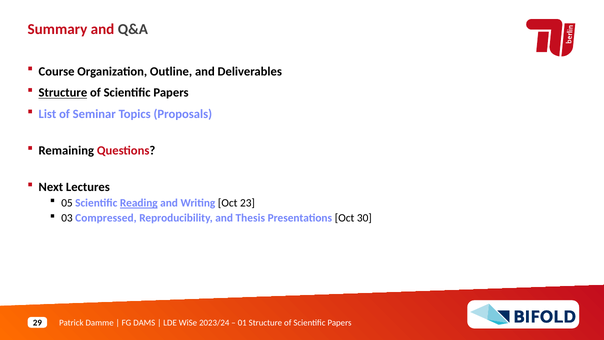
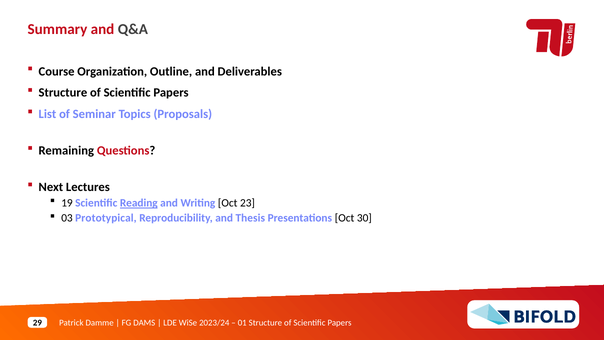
Structure underline: present -> none (63, 93)
05: 05 -> 19 (67, 203)
Compressed: Compressed -> Prototypical (106, 218)
